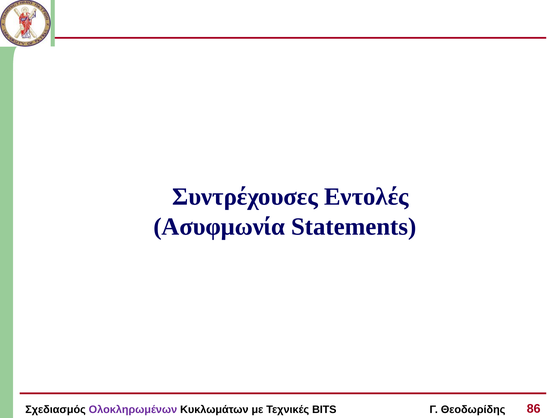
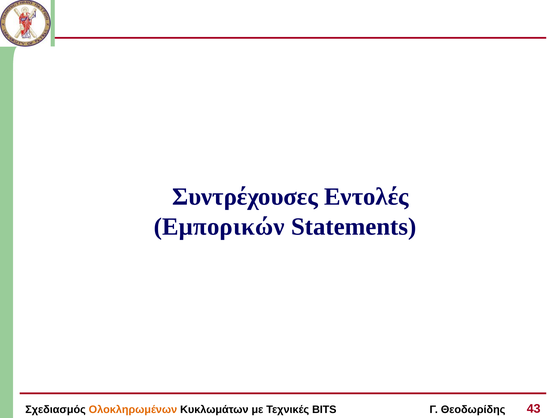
Ασυφμωνία: Ασυφμωνία -> Εμπορικών (219, 226)
Ολοκληρωμένων colour: purple -> orange (133, 409)
86: 86 -> 43 (534, 408)
